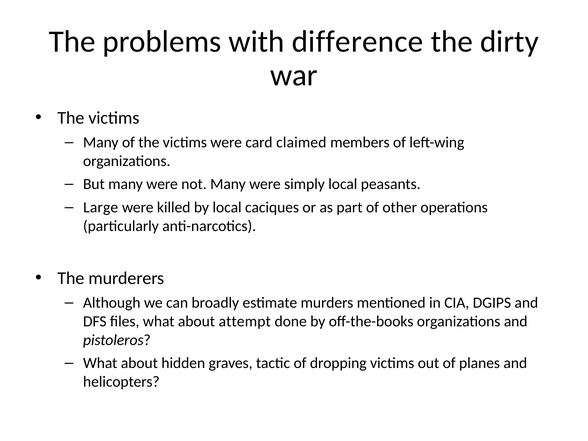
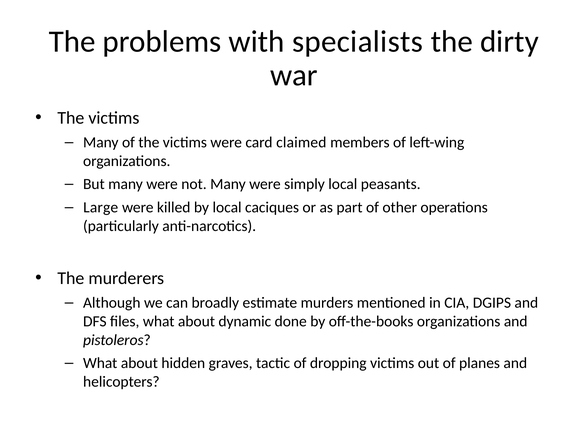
difference: difference -> specialists (358, 42)
attempt: attempt -> dynamic (245, 321)
